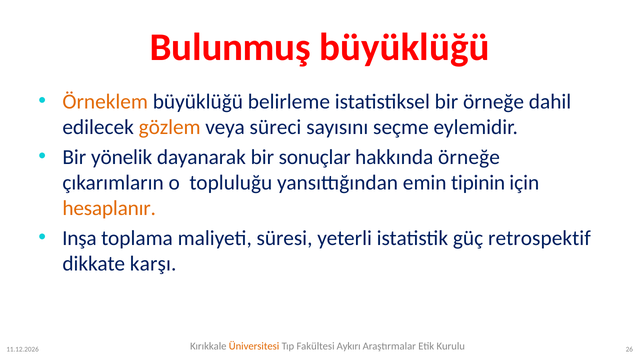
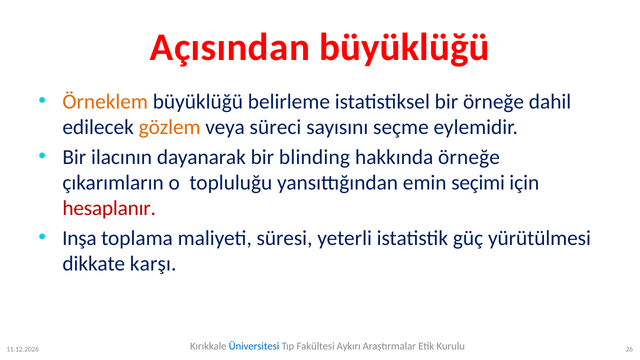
Bulunmuş: Bulunmuş -> Açısından (230, 47)
yönelik: yönelik -> ilacının (122, 157)
sonuçlar: sonuçlar -> blinding (314, 157)
tipinin: tipinin -> seçimi (478, 183)
hesaplanır colour: orange -> red (109, 208)
retrospektif: retrospektif -> yürütülmesi (539, 238)
Üniversitesi colour: orange -> blue (254, 346)
